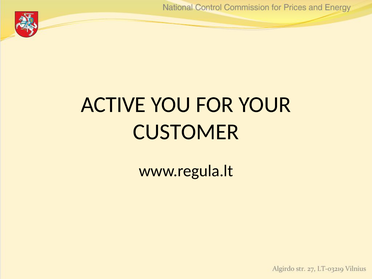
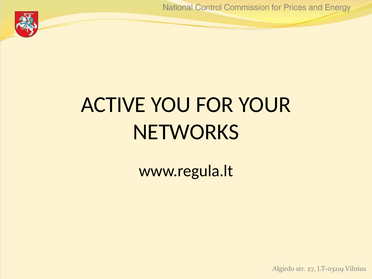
CUSTOMER: CUSTOMER -> NETWORKS (186, 132)
